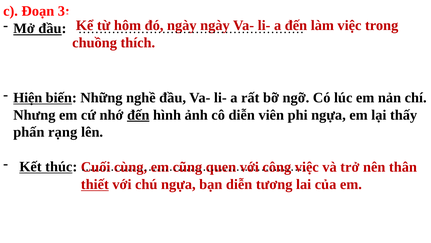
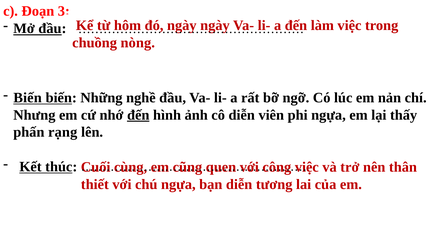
thích: thích -> nòng (138, 43)
Hiện: Hiện -> Biến (28, 97)
thiết underline: present -> none (95, 184)
